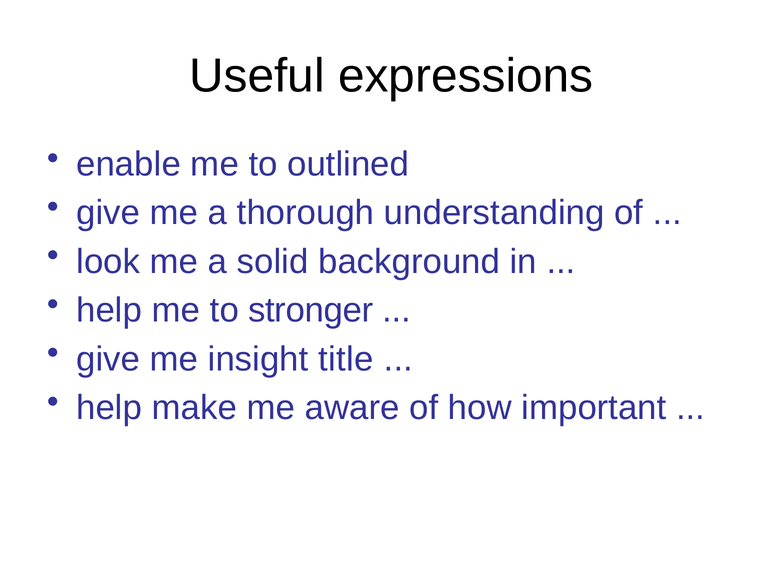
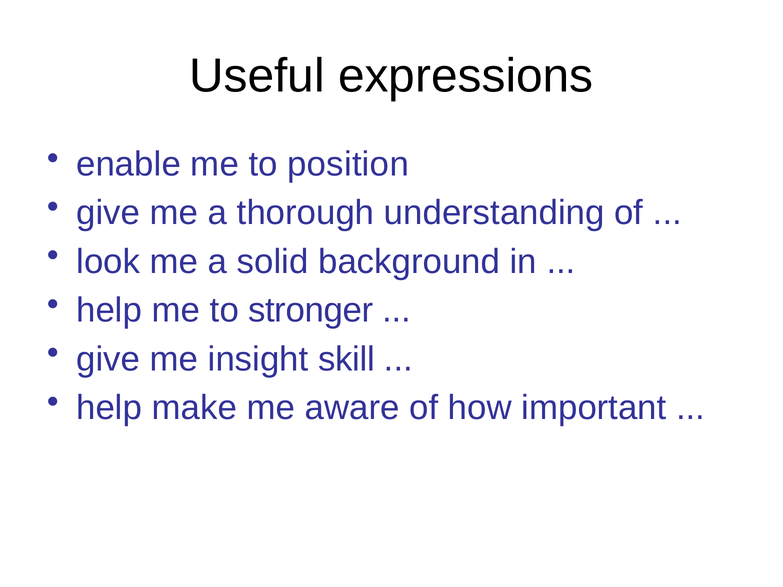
outlined: outlined -> position (348, 164)
title: title -> skill (346, 359)
